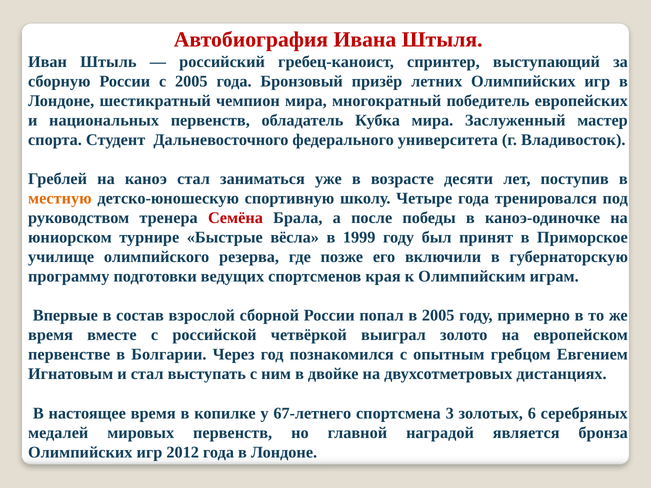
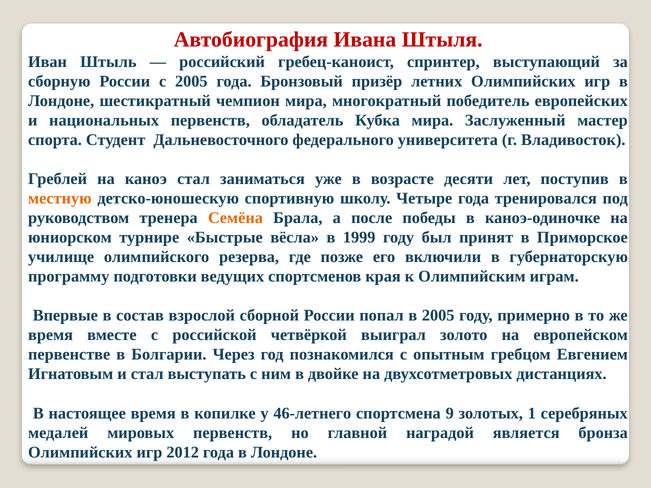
Семёна colour: red -> orange (235, 218)
67-летнего: 67-летнего -> 46-летнего (312, 413)
3: 3 -> 9 (450, 413)
6: 6 -> 1 (532, 413)
